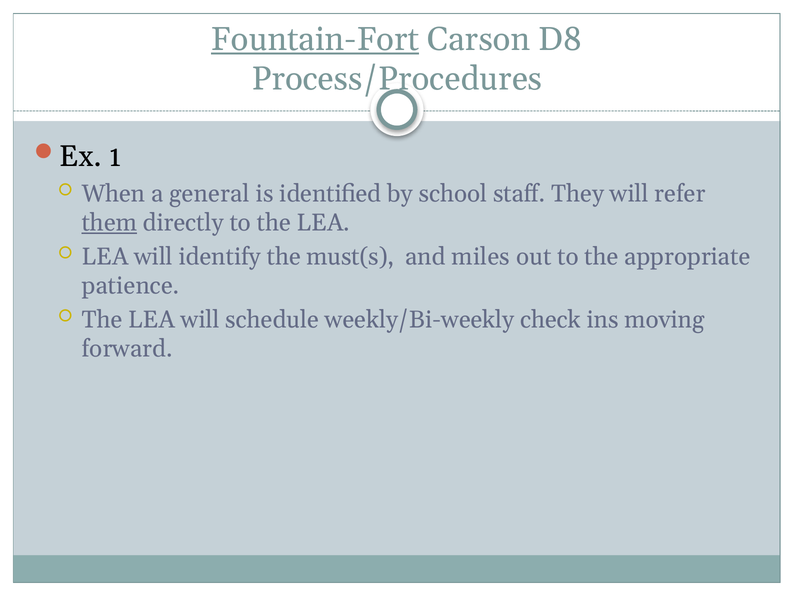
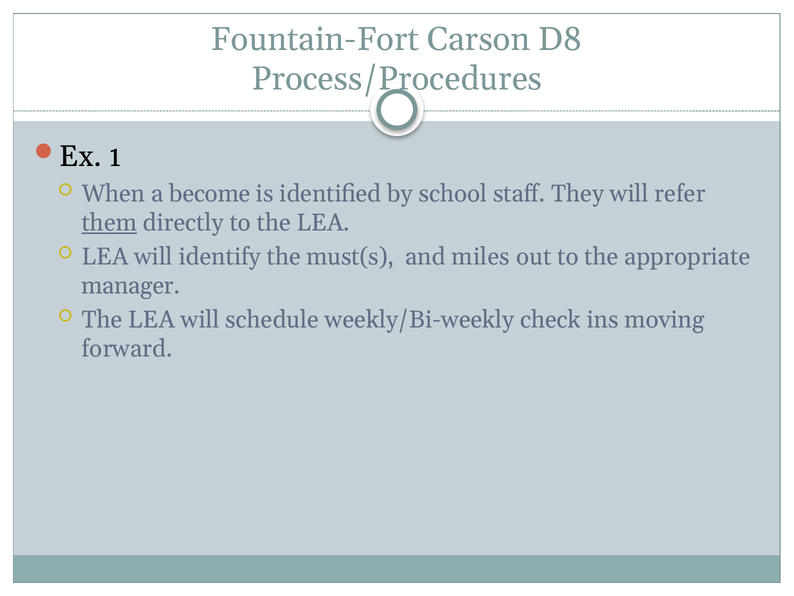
Fountain-Fort underline: present -> none (315, 39)
general: general -> become (210, 193)
patience: patience -> manager (131, 285)
